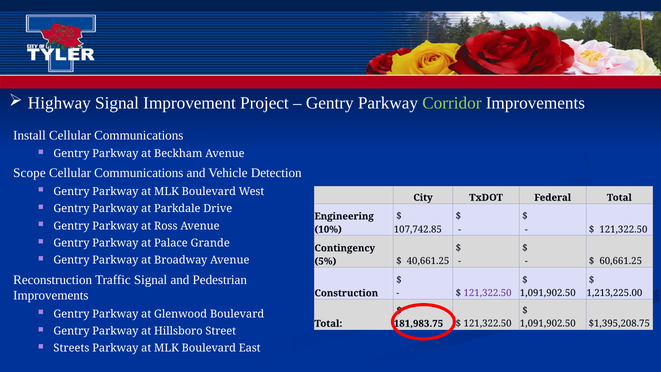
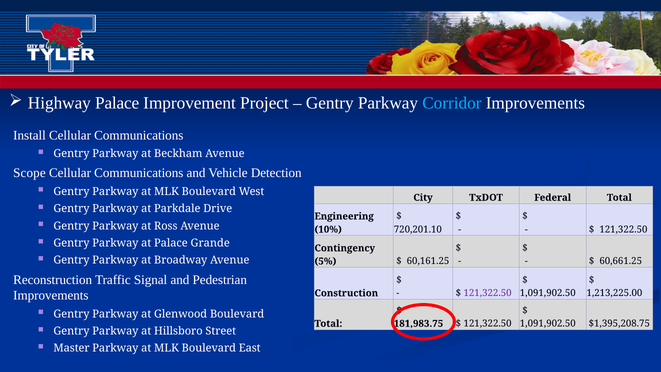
Highway Signal: Signal -> Palace (117, 103)
Corridor colour: light green -> light blue (452, 103)
107,742.85: 107,742.85 -> 720,201.10 (418, 229)
40,661.25: 40,661.25 -> 60,161.25 (428, 261)
Streets: Streets -> Master (72, 348)
